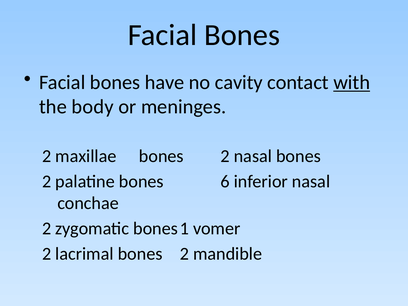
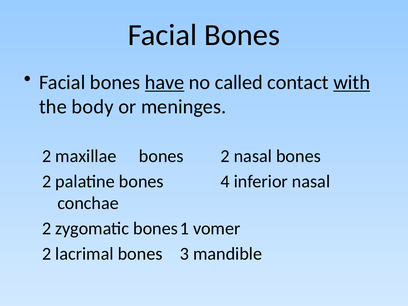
have underline: none -> present (165, 82)
cavity: cavity -> called (239, 82)
6: 6 -> 4 (225, 181)
lacrimal bones 2: 2 -> 3 (184, 254)
